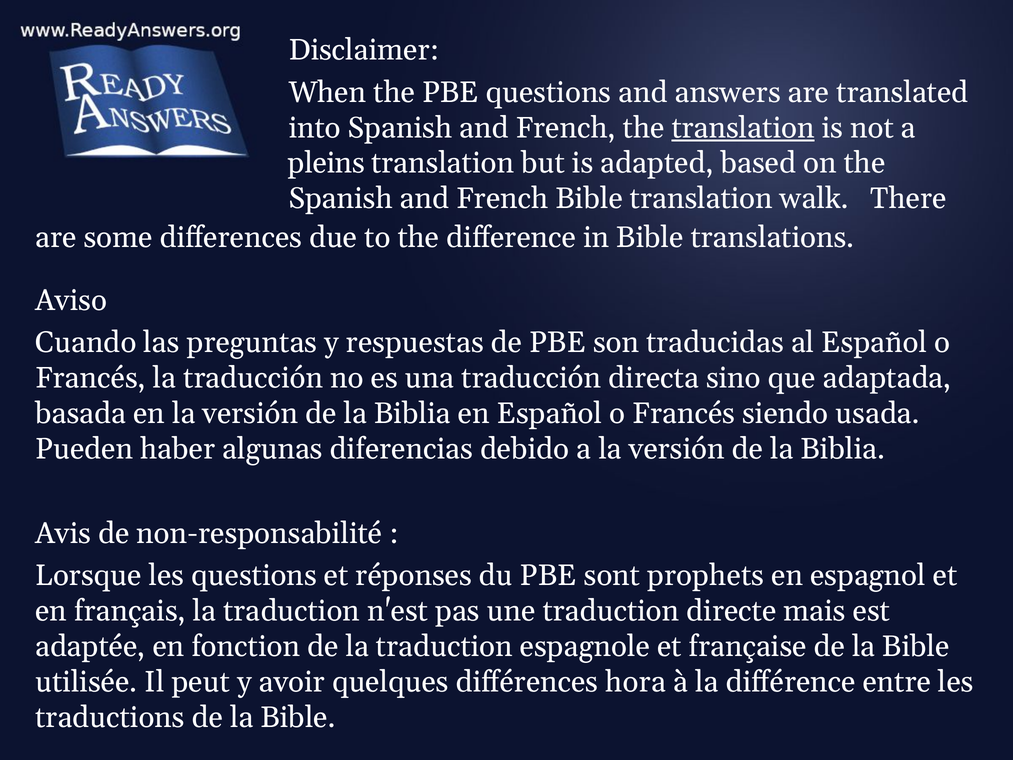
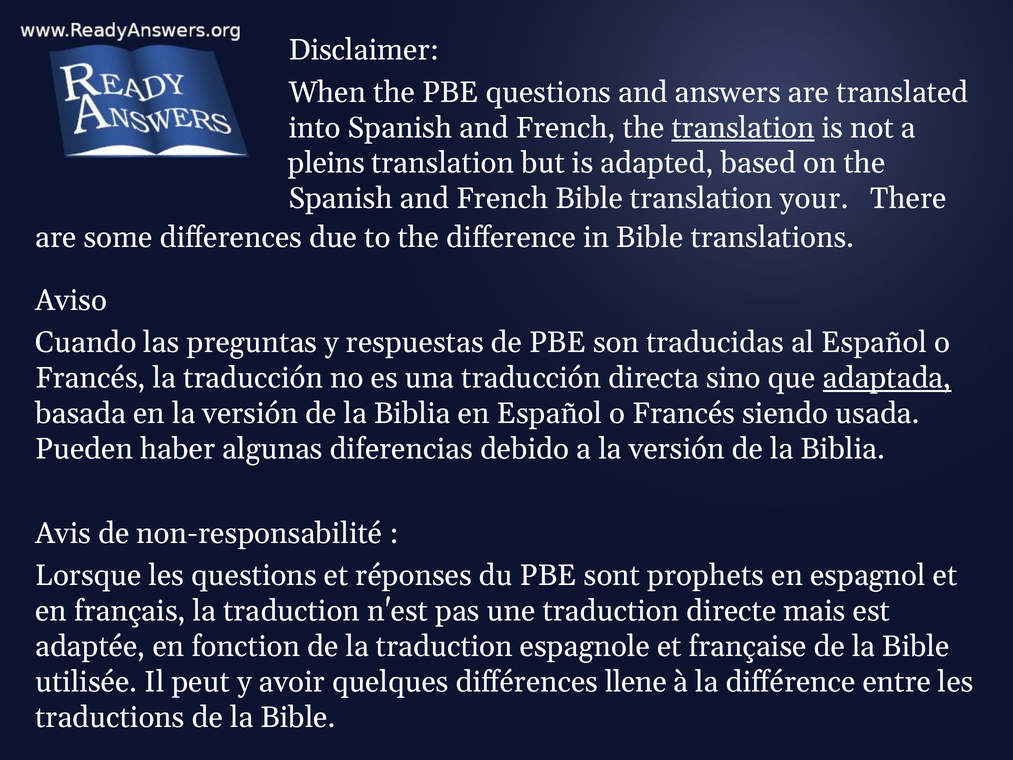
walk: walk -> your (814, 199)
adaptada underline: none -> present (887, 378)
hora: hora -> llene (636, 682)
